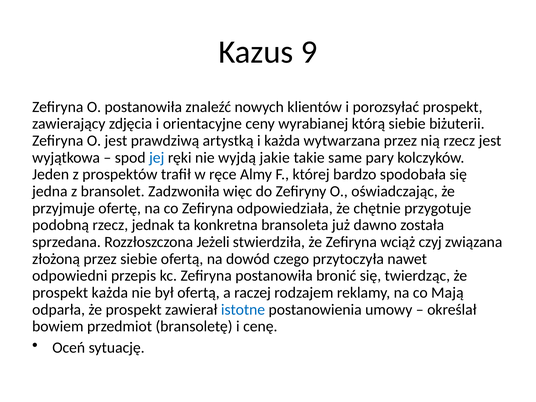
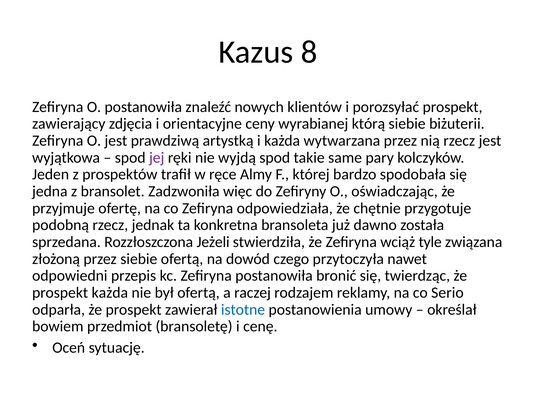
9: 9 -> 8 (309, 52)
jej colour: blue -> purple (157, 158)
wyjdą jakie: jakie -> spod (275, 158)
czyj: czyj -> tyle (430, 242)
Mają: Mają -> Serio (447, 293)
